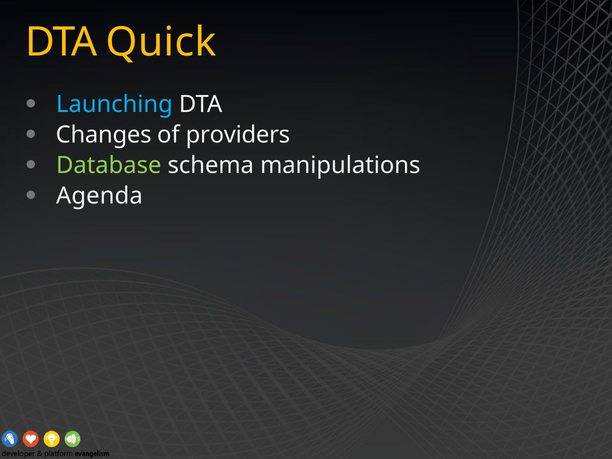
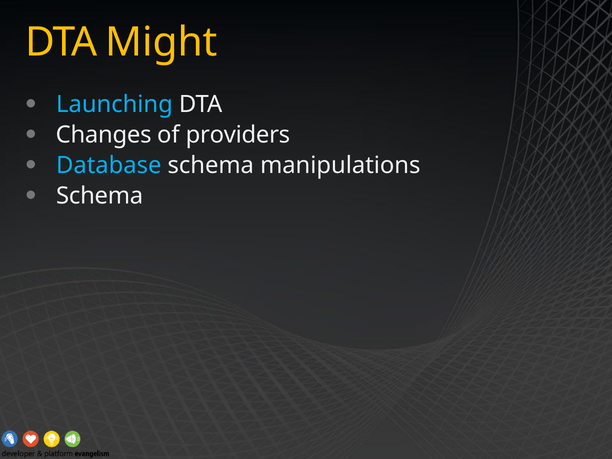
Quick: Quick -> Might (161, 42)
Database colour: light green -> light blue (109, 165)
Agenda: Agenda -> Schema (100, 196)
